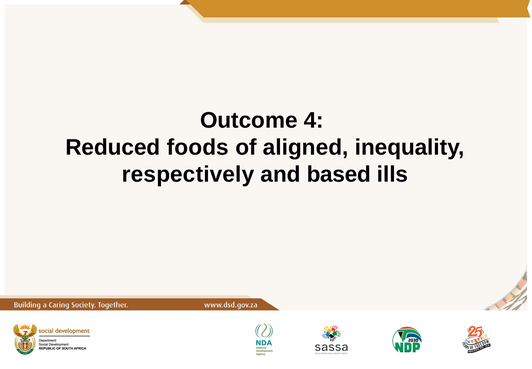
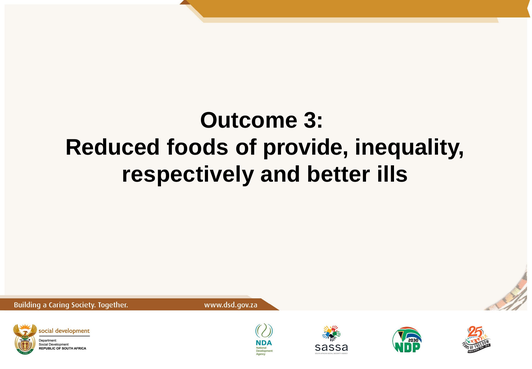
4: 4 -> 3 (314, 120)
aligned: aligned -> provide (306, 147)
based: based -> better (339, 174)
